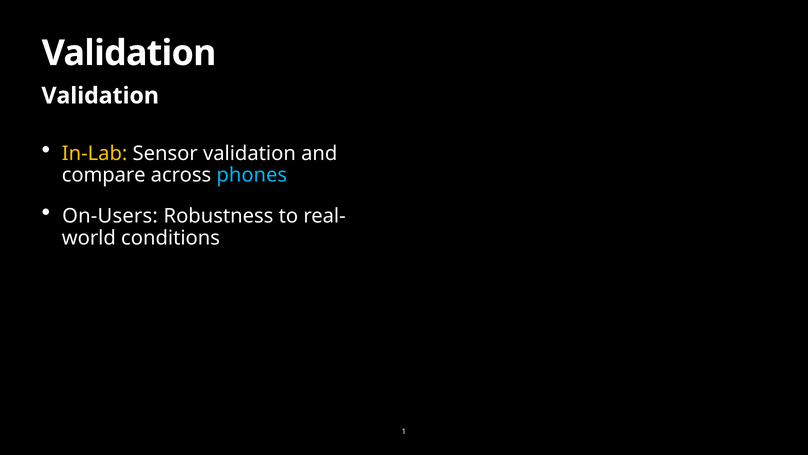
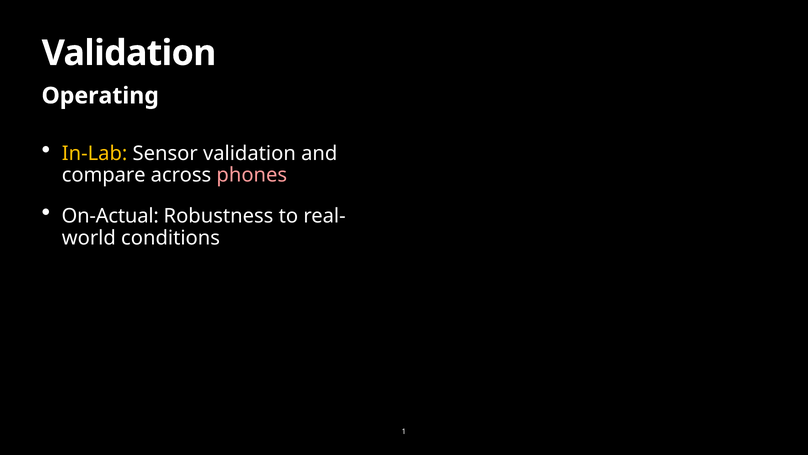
Validation: Validation -> Operating (100, 96)
phones colour: light blue -> pink (252, 175)
On-Users: On-Users -> On-Actual (110, 216)
